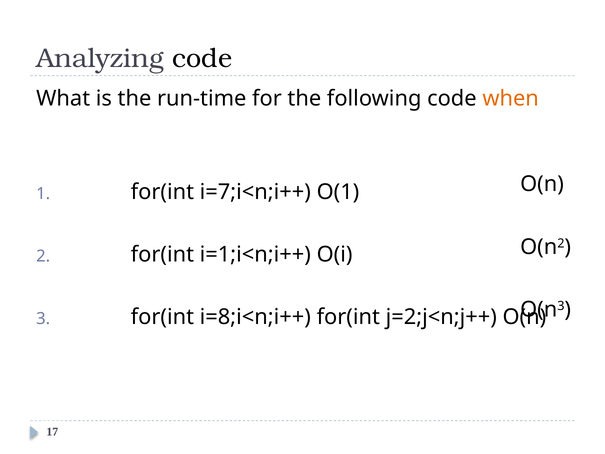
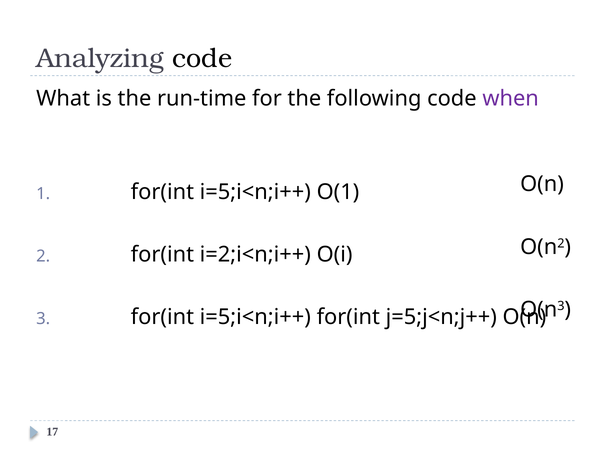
when colour: orange -> purple (511, 98)
i=7;i<n;i++: i=7;i<n;i++ -> i=5;i<n;i++ (255, 192)
i=1;i<n;i++: i=1;i<n;i++ -> i=2;i<n;i++ (255, 255)
i=8;i<n;i++: i=8;i<n;i++ -> i=5;i<n;i++ (255, 317)
j=2;j<n;j++: j=2;j<n;j++ -> j=5;j<n;j++ (441, 317)
